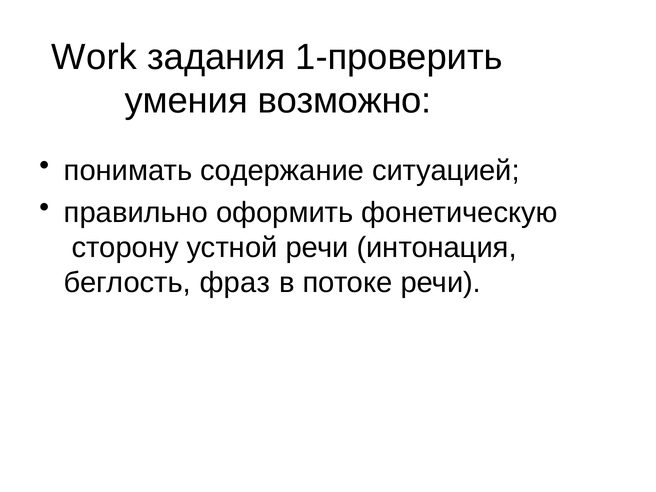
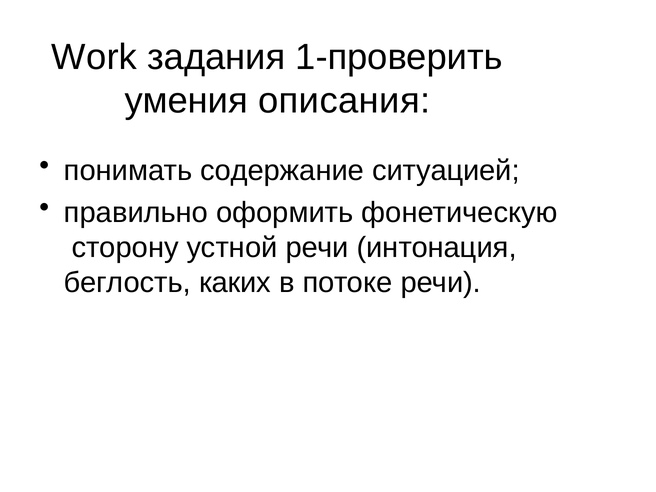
возможно: возможно -> описания (344, 101)
фраз: фраз -> каких (235, 282)
